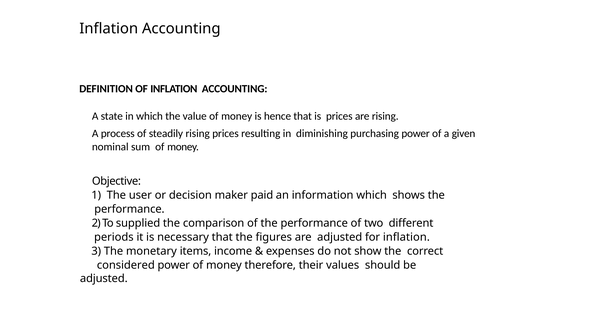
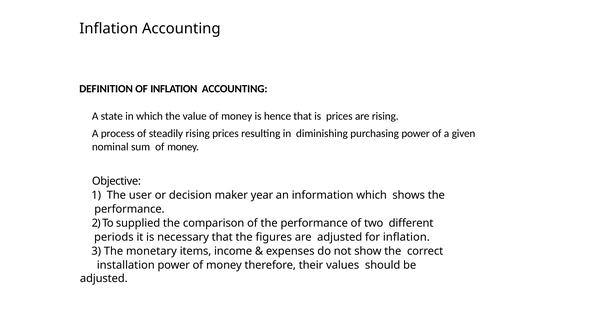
paid: paid -> year (262, 195)
considered: considered -> installation (126, 265)
